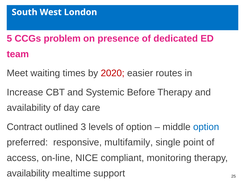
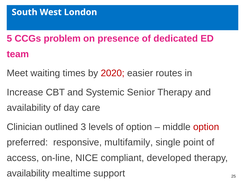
Before: Before -> Senior (141, 92)
Contract: Contract -> Clinician (24, 127)
option colour: blue -> red (206, 127)
monitoring: monitoring -> developed (169, 158)
